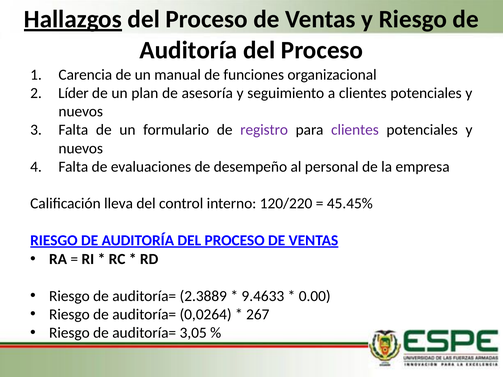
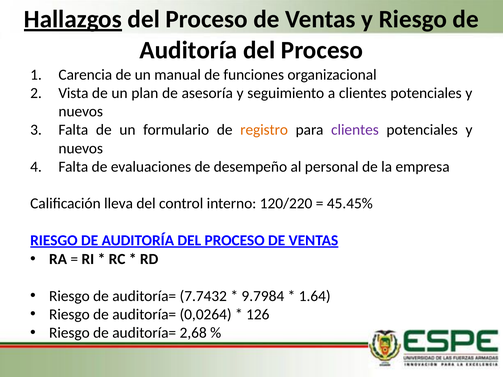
Líder: Líder -> Vista (73, 93)
registro colour: purple -> orange (264, 130)
2.3889: 2.3889 -> 7.7432 (203, 296)
9.4633: 9.4633 -> 9.7984 (263, 296)
0.00: 0.00 -> 1.64 (315, 296)
267: 267 -> 126 (258, 315)
3,05: 3,05 -> 2,68 (193, 333)
